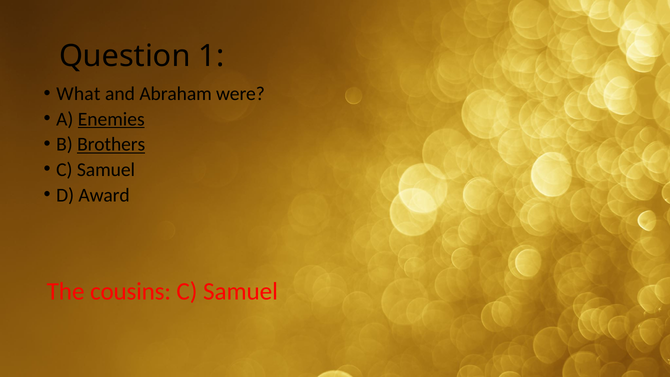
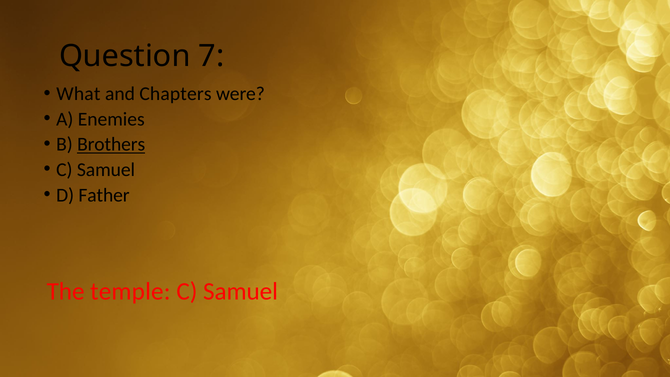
1: 1 -> 7 (211, 56)
Abraham: Abraham -> Chapters (175, 94)
Enemies underline: present -> none (111, 119)
Award: Award -> Father (104, 195)
cousins: cousins -> temple (130, 292)
